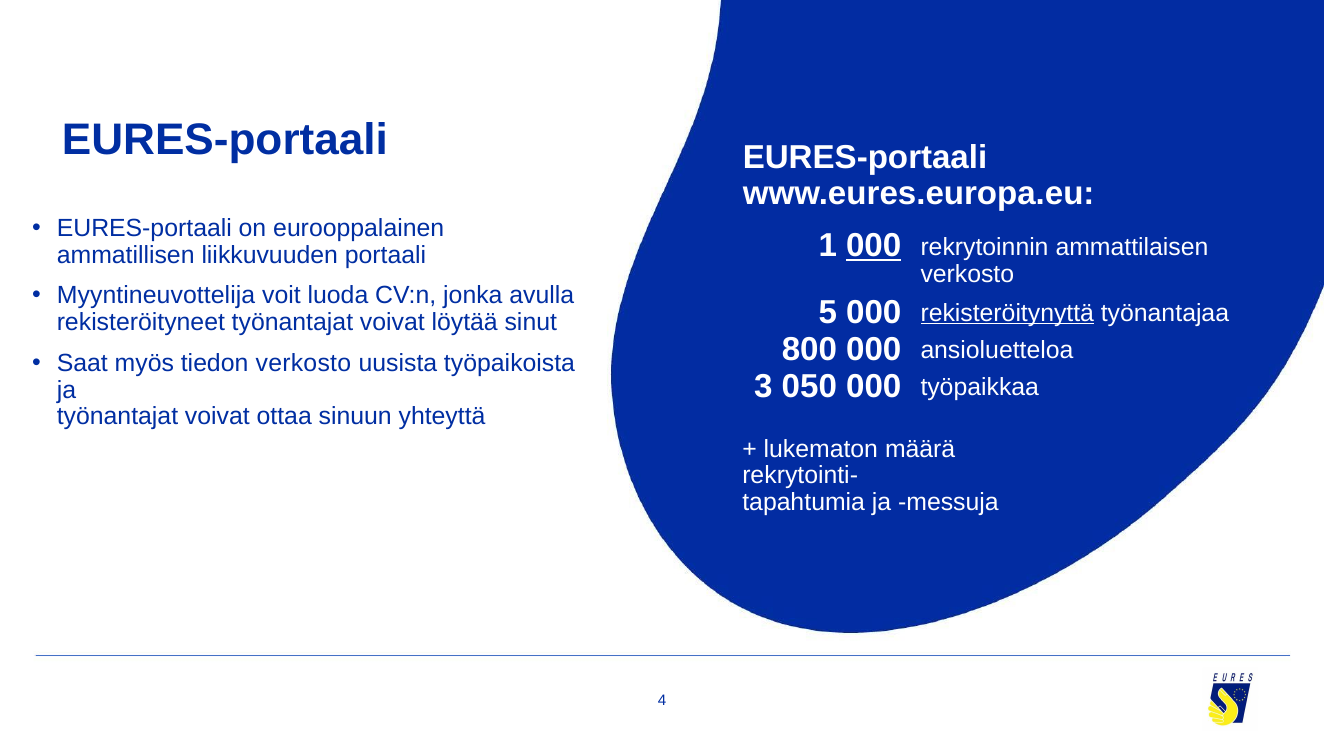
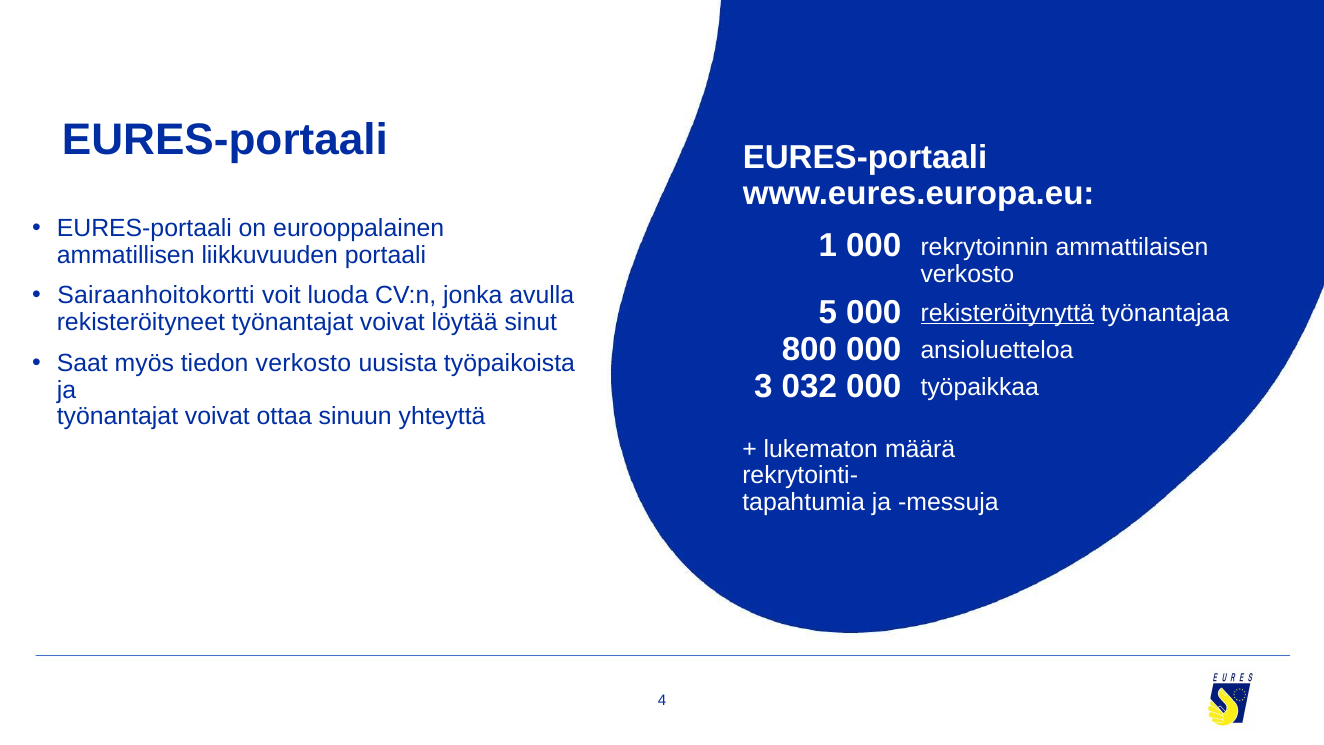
000 underline: present -> none (874, 246)
Myyntineuvottelija: Myyntineuvottelija -> Sairaanhoitokortti (156, 296)
050: 050 -> 032 (809, 387)
